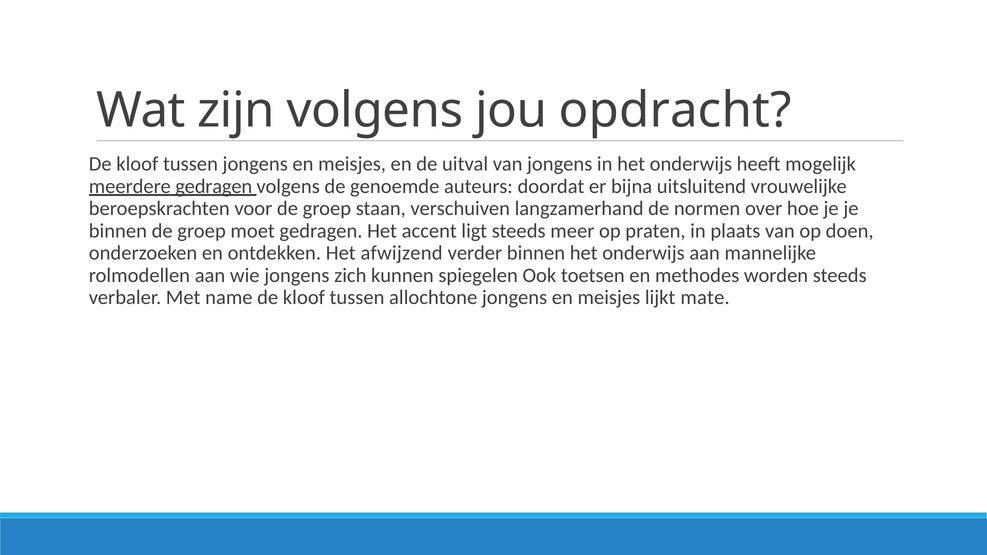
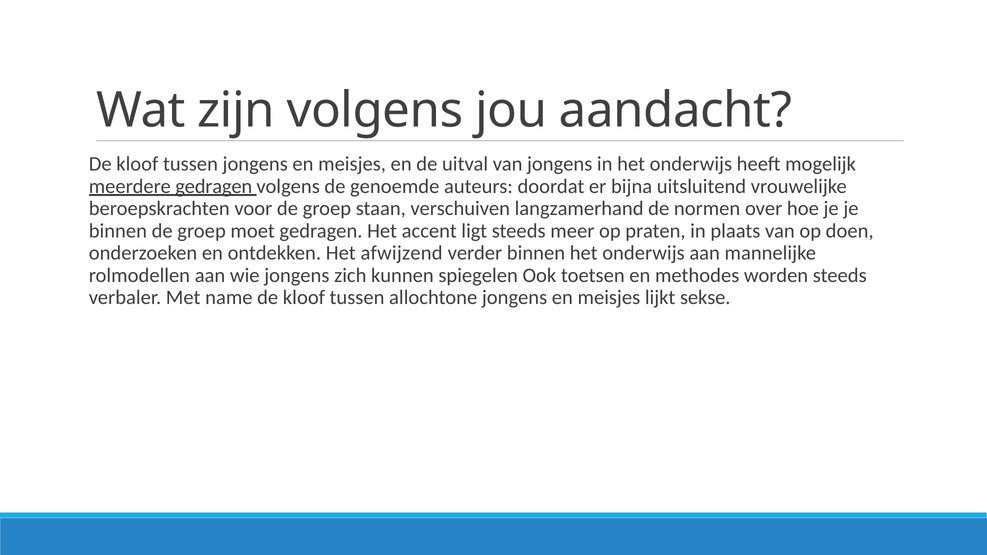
opdracht: opdracht -> aandacht (676, 111)
mate: mate -> sekse (705, 298)
